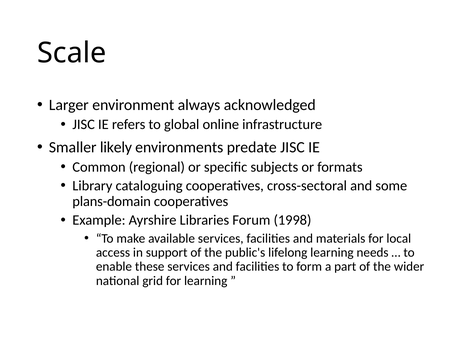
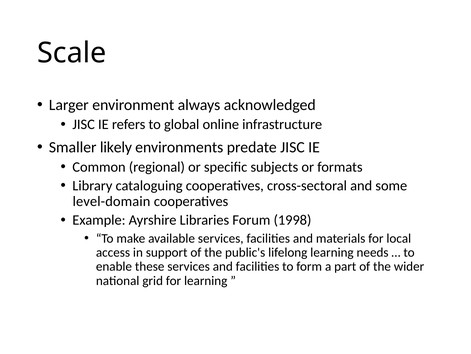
plans-domain: plans-domain -> level-domain (111, 201)
